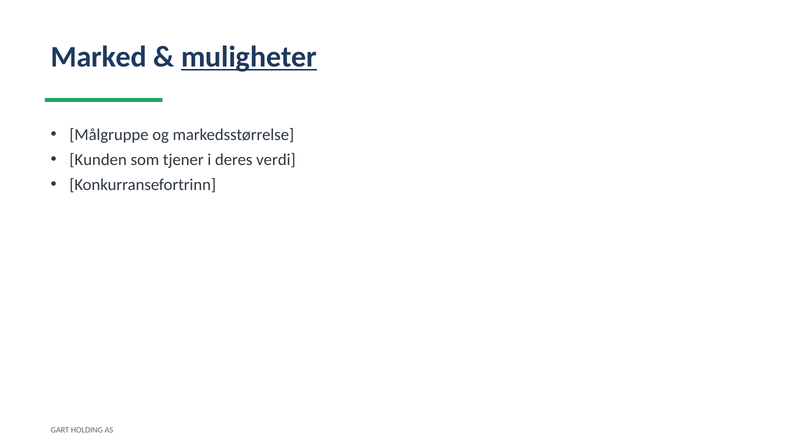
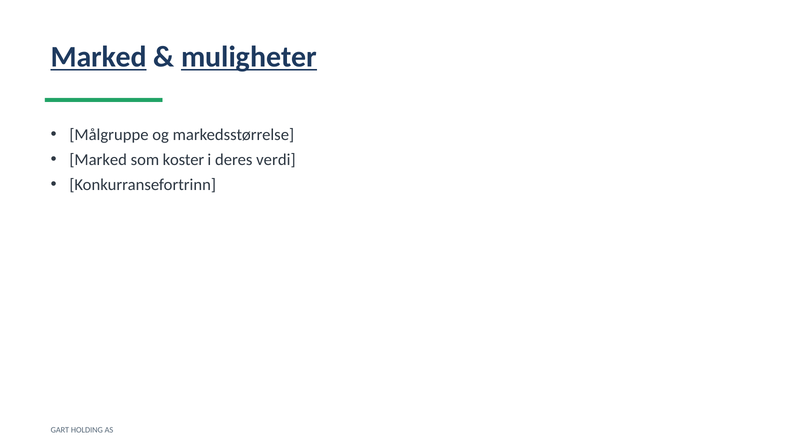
Marked underline: none -> present (99, 57)
Kunden: Kunden -> Marked (98, 160)
tjener: tjener -> koster (183, 160)
